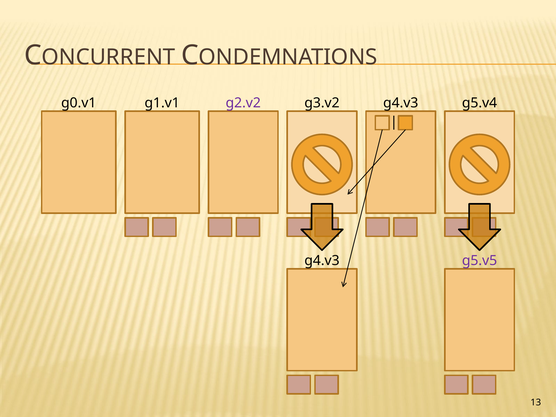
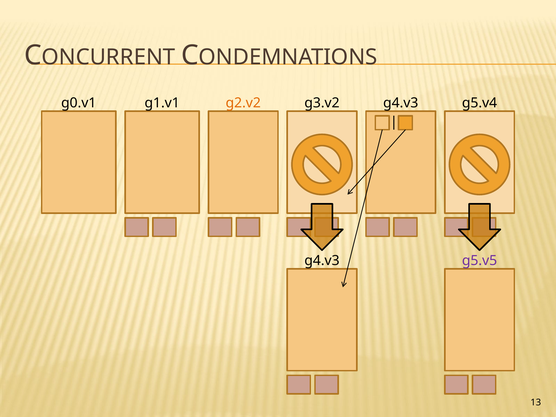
g2.v2 colour: purple -> orange (243, 103)
